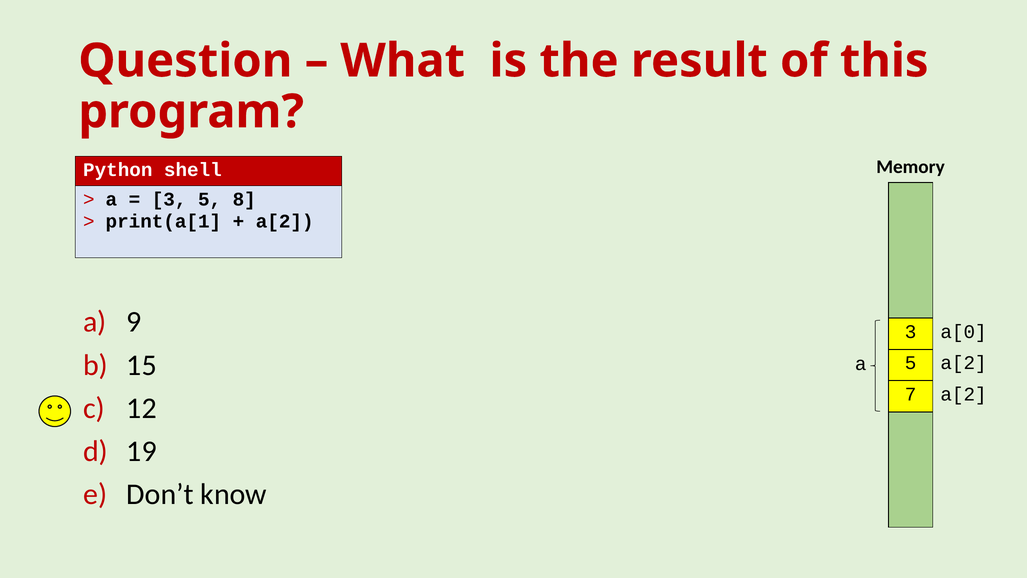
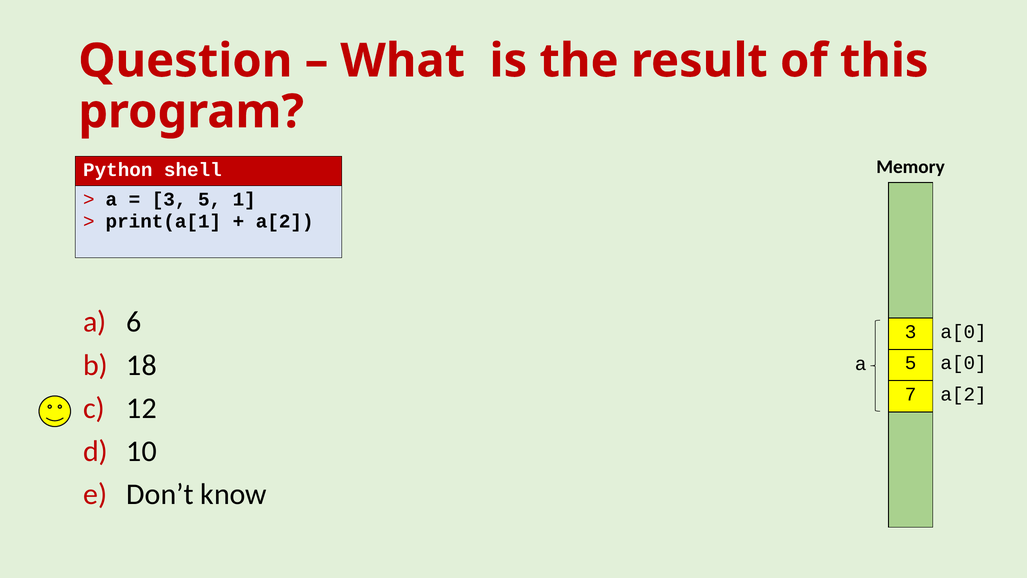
8: 8 -> 1 (244, 199)
9: 9 -> 6 (134, 322)
15: 15 -> 18 (142, 365)
5 a[2: a[2 -> a[0 (964, 363)
19: 19 -> 10 (142, 451)
